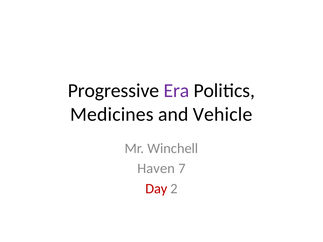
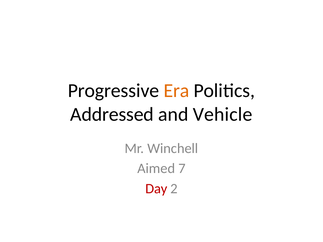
Era colour: purple -> orange (177, 91)
Medicines: Medicines -> Addressed (112, 114)
Haven: Haven -> Aimed (156, 169)
